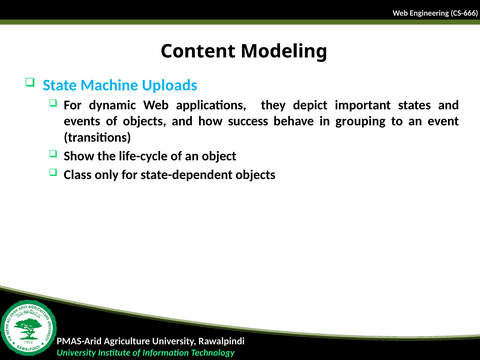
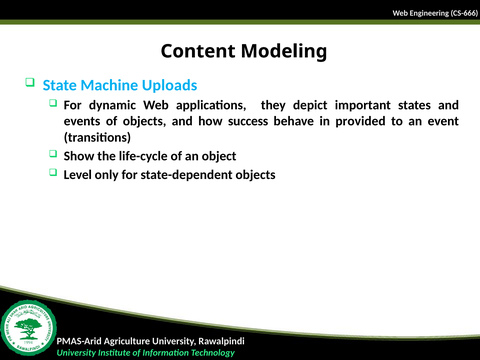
grouping: grouping -> provided (361, 121)
Class: Class -> Level (78, 175)
